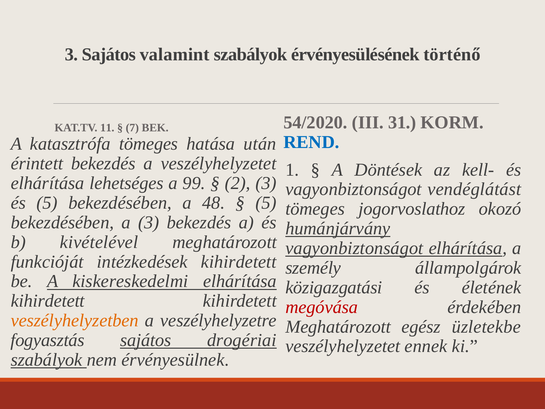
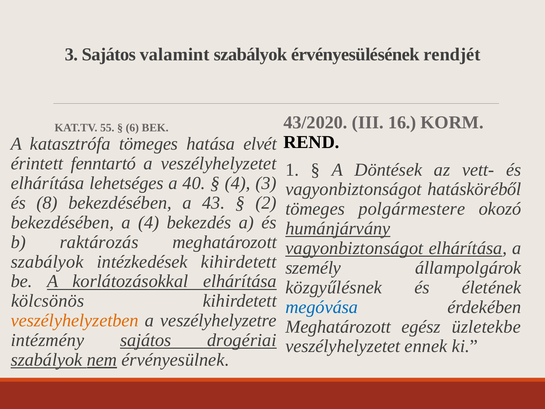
történő: történő -> rendjét (452, 55)
54/2020: 54/2020 -> 43/2020 (315, 122)
31: 31 -> 16 (402, 122)
11: 11 -> 55 (107, 128)
7: 7 -> 6 (132, 128)
REND colour: blue -> black (311, 142)
után: után -> elvét (260, 144)
érintett bekezdés: bekezdés -> fenntartó (103, 163)
kell-: kell- -> vett- (478, 170)
99: 99 -> 40 (194, 183)
2: 2 -> 4 (238, 183)
vendéglátást: vendéglátást -> hatásköréből (474, 189)
és 5: 5 -> 8 (47, 203)
48: 48 -> 43 (214, 203)
5: 5 -> 2 (266, 203)
jogorvoslathoz: jogorvoslathoz -> polgármestere (412, 209)
a 3: 3 -> 4 (149, 222)
kivételével: kivételével -> raktározás (99, 242)
funkcióját: funkcióját -> szabályok (47, 262)
kiskereskedelmi: kiskereskedelmi -> korlátozásokkal (130, 281)
közigazgatási: közigazgatási -> közgyűlésnek (334, 287)
kihirdetett: kihirdetett -> kölcsönös (48, 301)
megóvása colour: red -> blue (322, 307)
fogyasztás: fogyasztás -> intézmény (47, 340)
nem underline: none -> present (102, 360)
